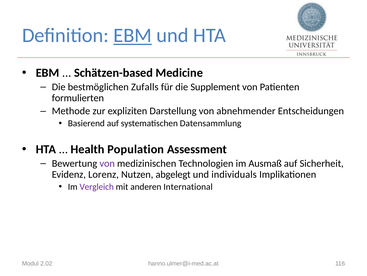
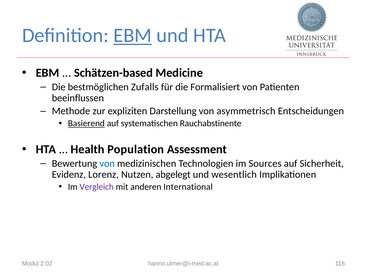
Supplement: Supplement -> Formalisiert (215, 87)
formulierten: formulierten -> beeinflussen (78, 98)
abnehmender: abnehmender -> asymmetrisch (246, 111)
Basierend underline: none -> present (86, 123)
Datensammlung: Datensammlung -> Rauchabstinente (211, 123)
von colour: purple -> blue (107, 163)
Ausmaß: Ausmaß -> Sources (265, 163)
individuals: individuals -> wesentlich (234, 174)
